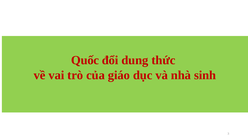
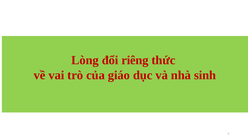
Quốc: Quốc -> Lòng (85, 60)
dung: dung -> riêng (135, 60)
